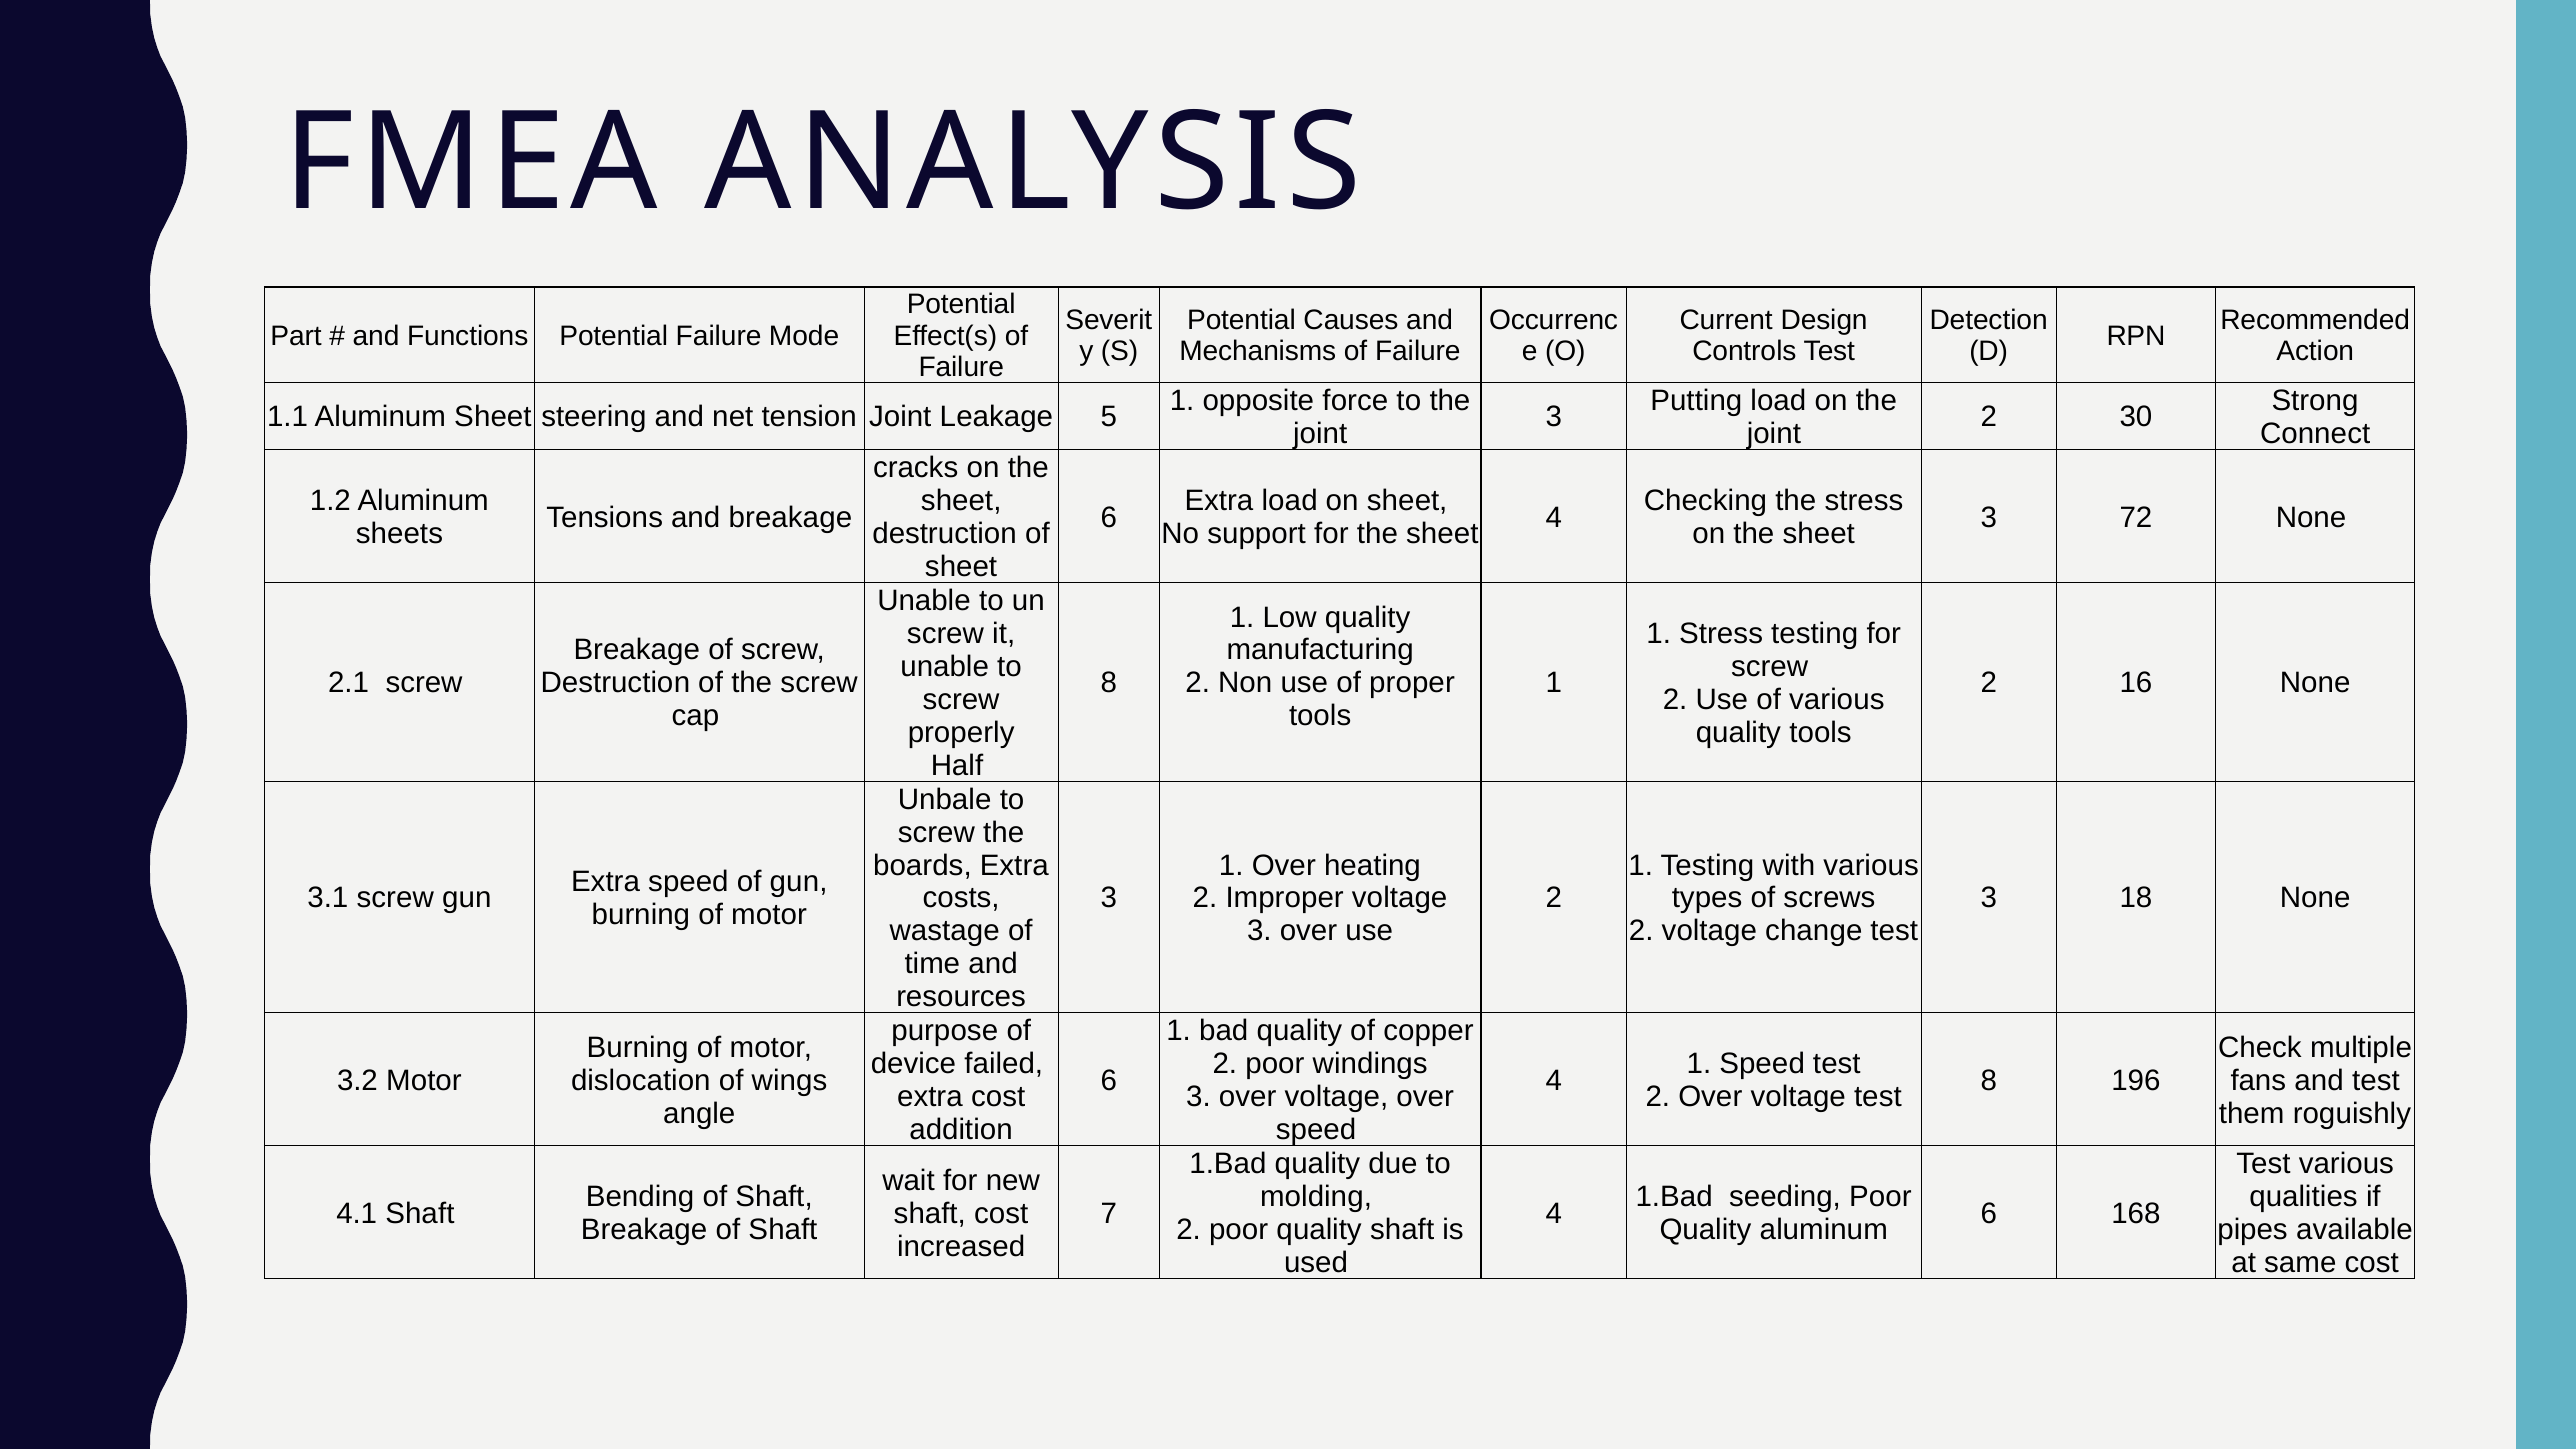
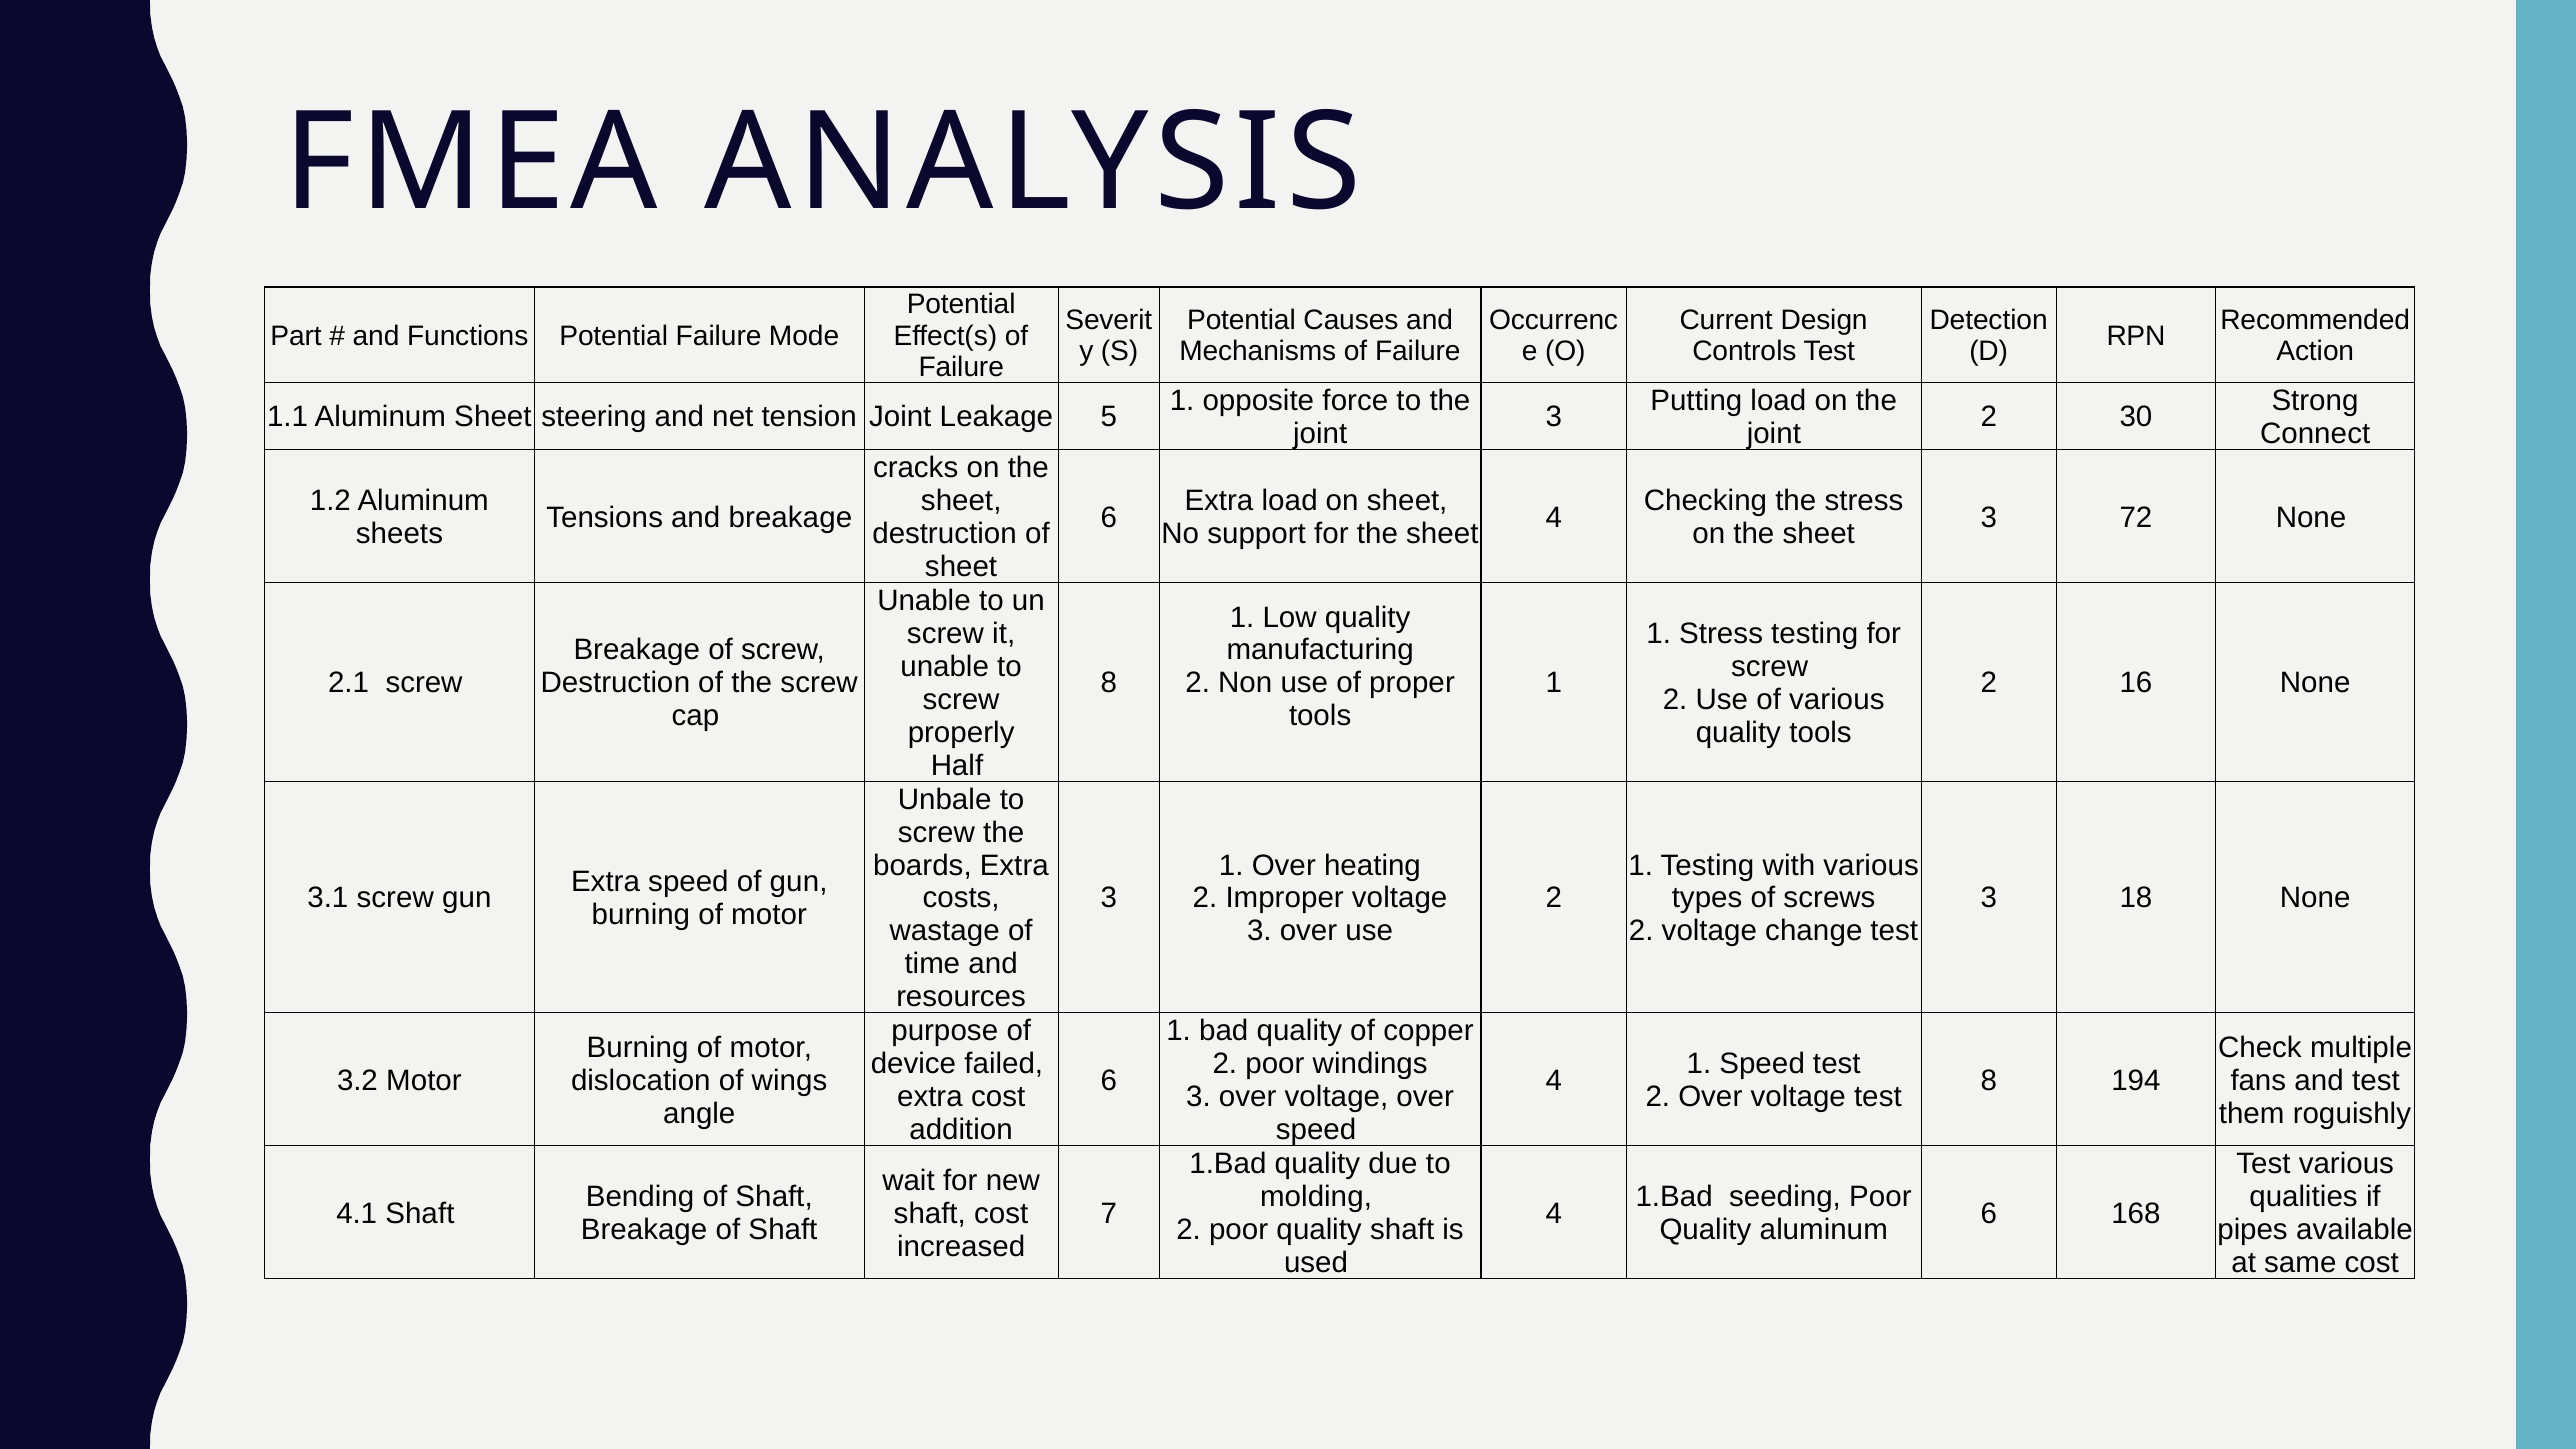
196: 196 -> 194 (2136, 1080)
